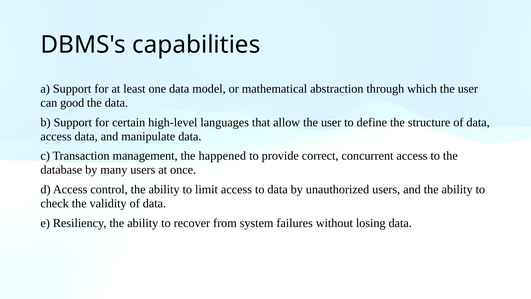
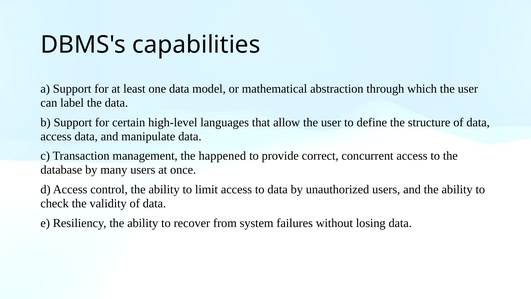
good: good -> label (72, 103)
